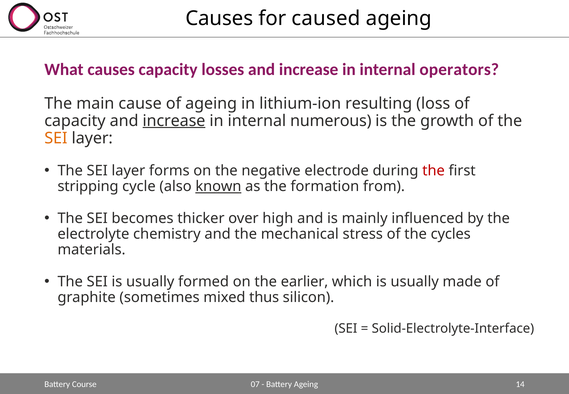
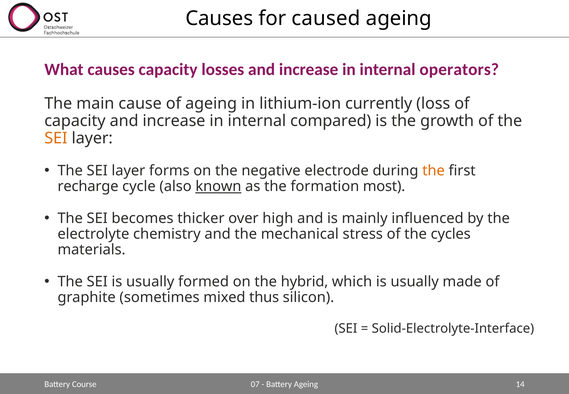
resulting: resulting -> currently (379, 103)
increase underline: present -> none (174, 121)
numerous: numerous -> compared (331, 121)
the colour: red -> orange (434, 171)
stripping: stripping -> recharge (88, 186)
from: from -> most (384, 186)
earlier: earlier -> hybrid (304, 282)
